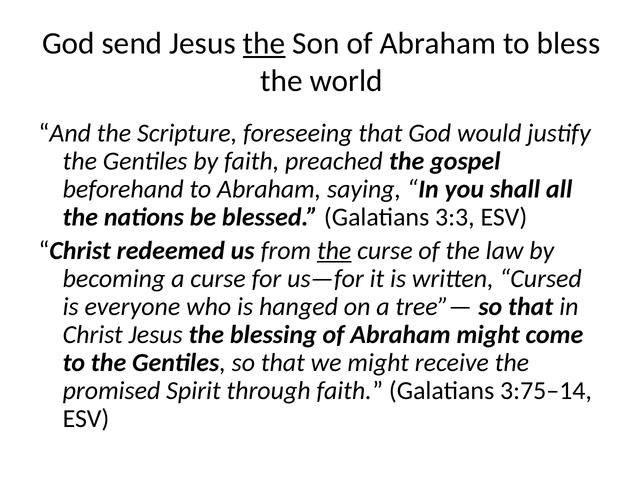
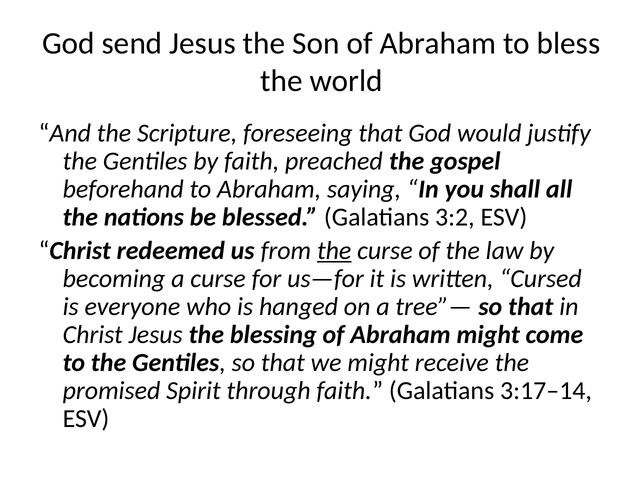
the underline: present -> none (264, 43)
3:3: 3:3 -> 3:2 (455, 217)
3:75–14: 3:75–14 -> 3:17–14 (546, 390)
